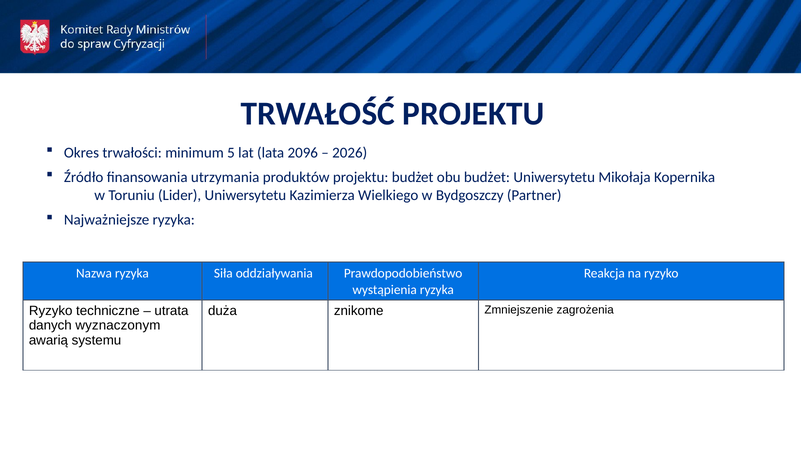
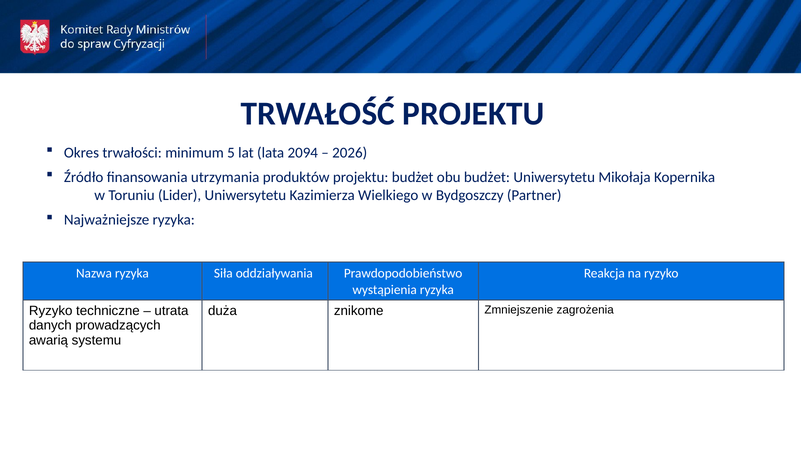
2096: 2096 -> 2094 (303, 152)
wyznaczonym: wyznaczonym -> prowadzących (118, 325)
